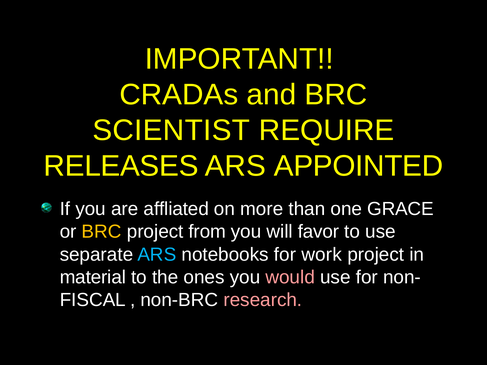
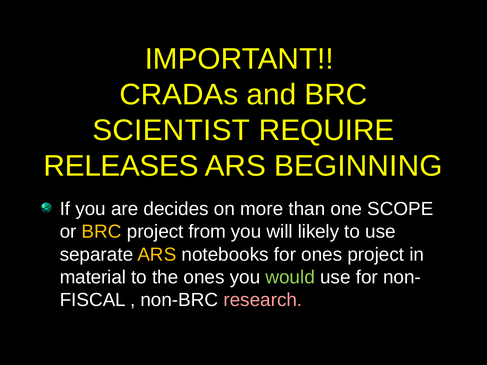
APPOINTED: APPOINTED -> BEGINNING (358, 166)
affliated: affliated -> decides (176, 209)
GRACE: GRACE -> SCOPE (400, 209)
favor: favor -> likely (319, 232)
ARS colour: light blue -> yellow (157, 255)
for work: work -> ones (322, 255)
would colour: pink -> light green (290, 277)
